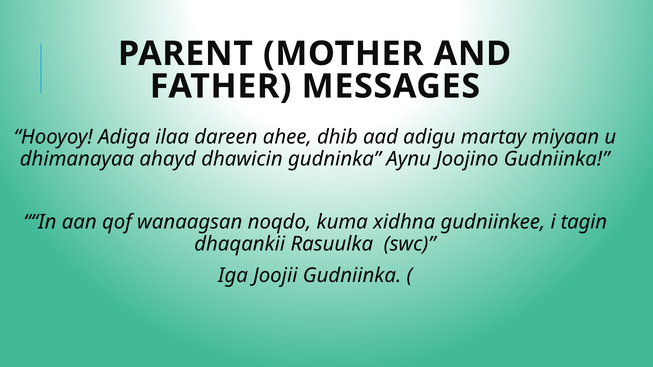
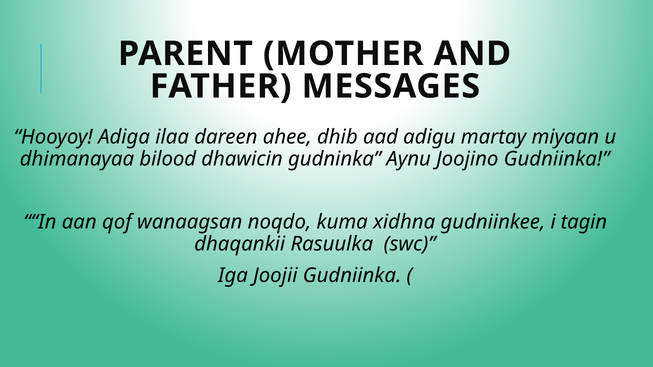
ahayd: ahayd -> bilood (168, 159)
